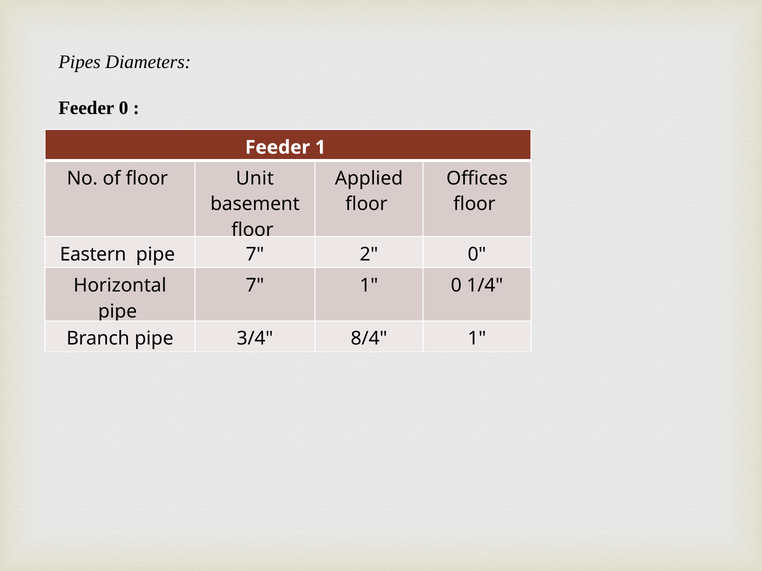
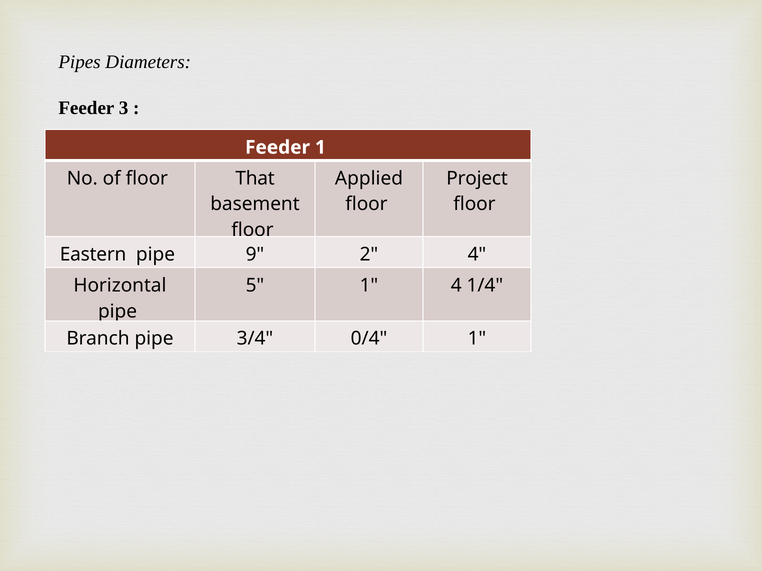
Feeder 0: 0 -> 3 (124, 108)
Unit: Unit -> That (255, 178)
Offices: Offices -> Project (477, 178)
7: 7 -> 9 (255, 255)
2 0: 0 -> 4 (477, 255)
7: 7 -> 5 (255, 286)
1 0: 0 -> 4 (456, 286)
8/4: 8/4 -> 0/4 (369, 339)
